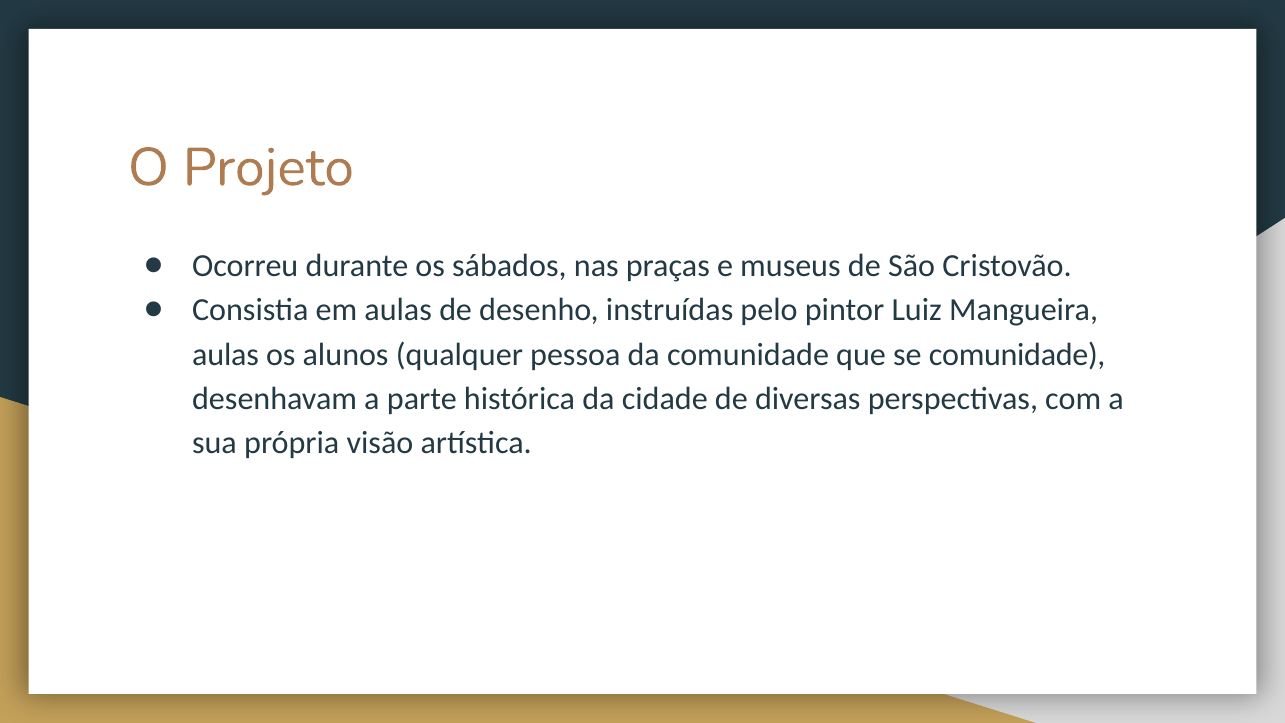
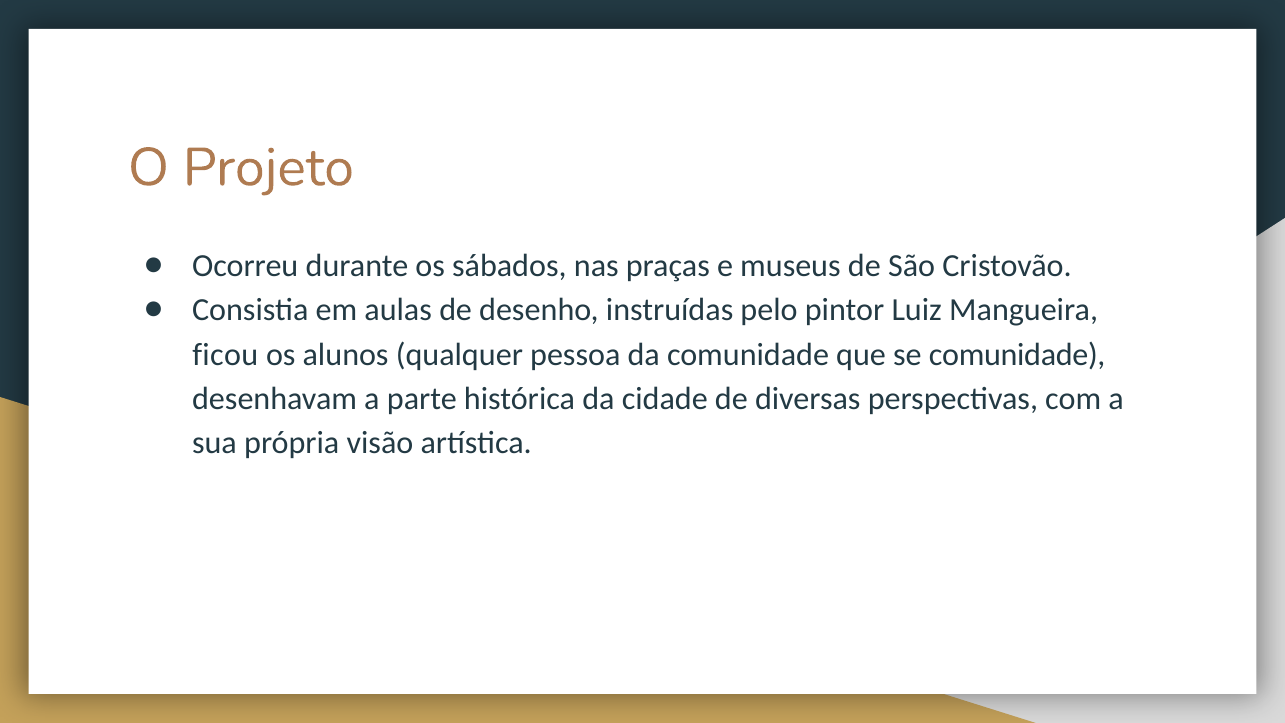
aulas: aulas -> ficou (225, 354)
